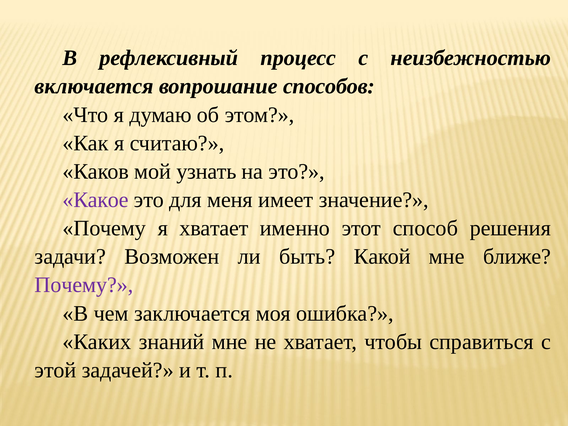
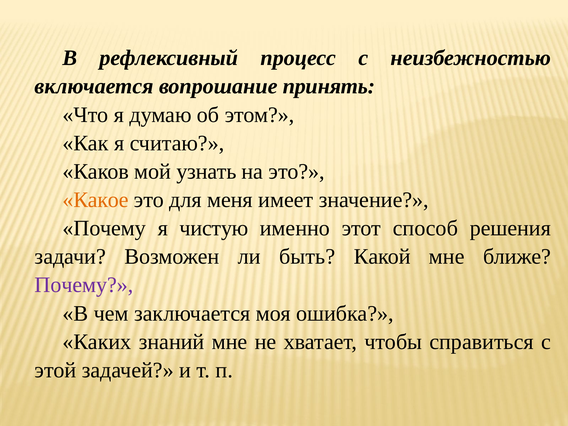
способов: способов -> принять (329, 86)
Какое colour: purple -> orange (96, 200)
я хватает: хватает -> чистую (214, 228)
